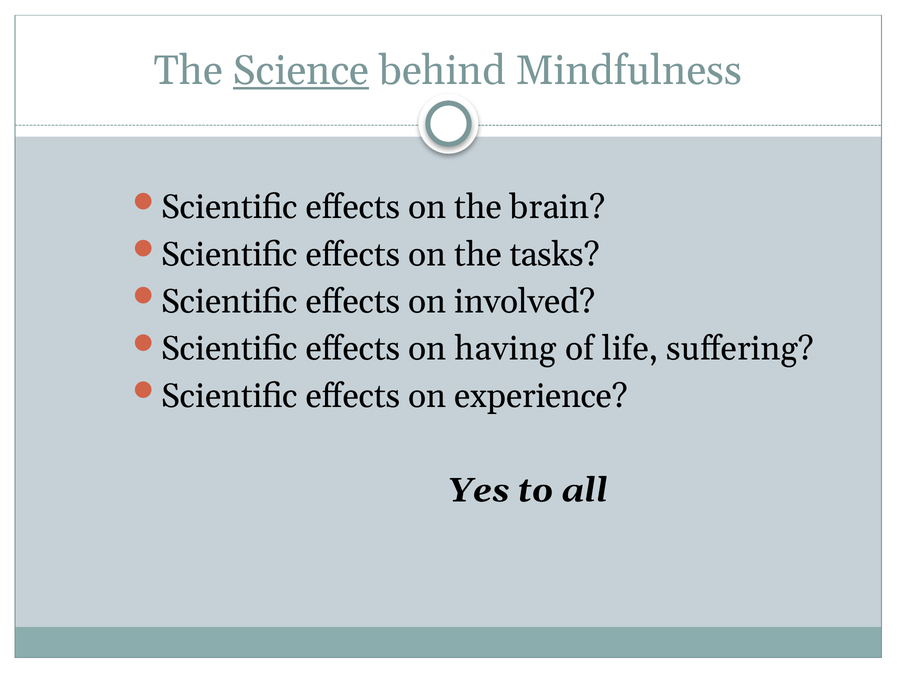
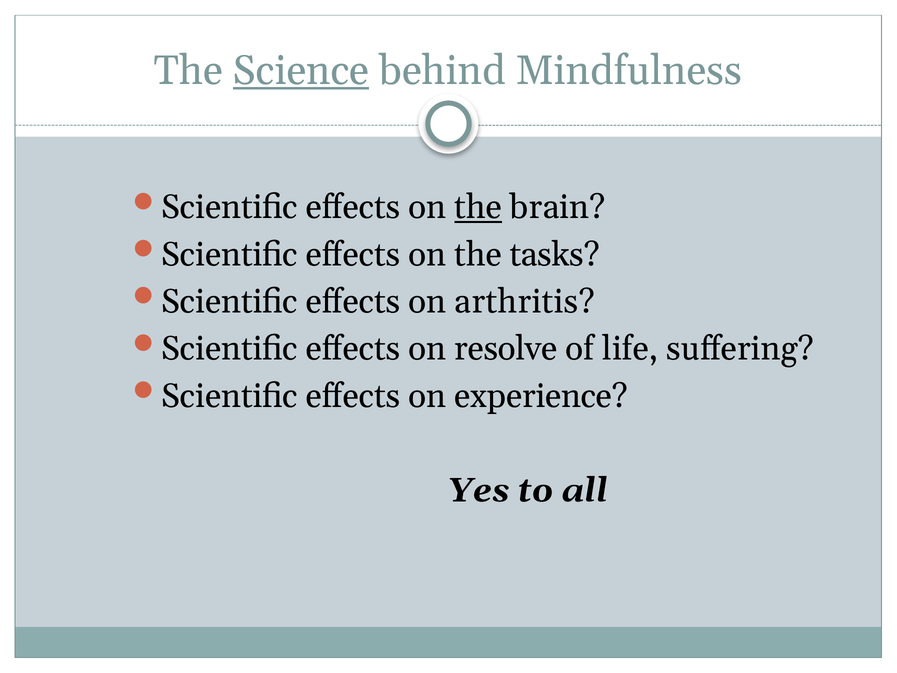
the underline: none -> present (478, 207)
involved: involved -> arthritis (525, 302)
having: having -> resolve (506, 349)
